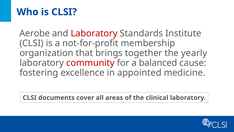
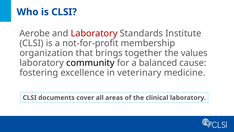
yearly: yearly -> values (194, 53)
community colour: red -> black (90, 63)
appointed: appointed -> veterinary (139, 73)
